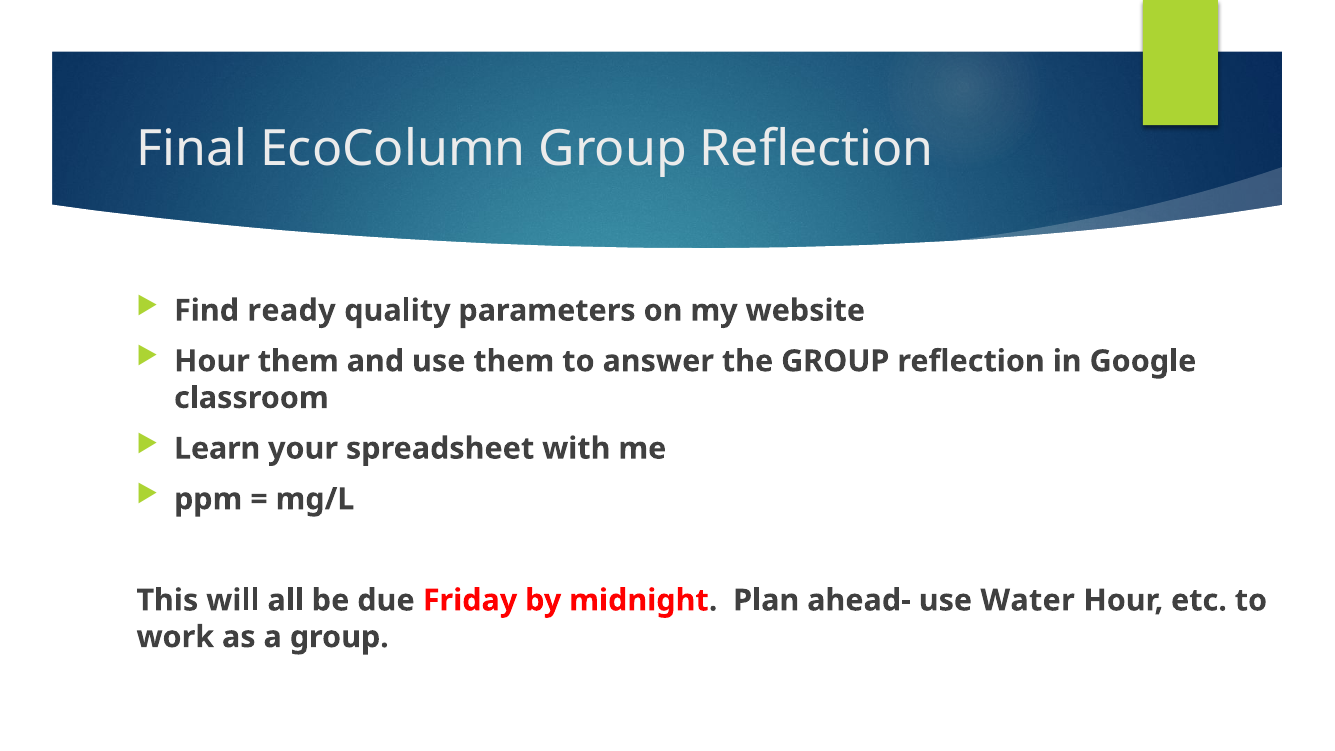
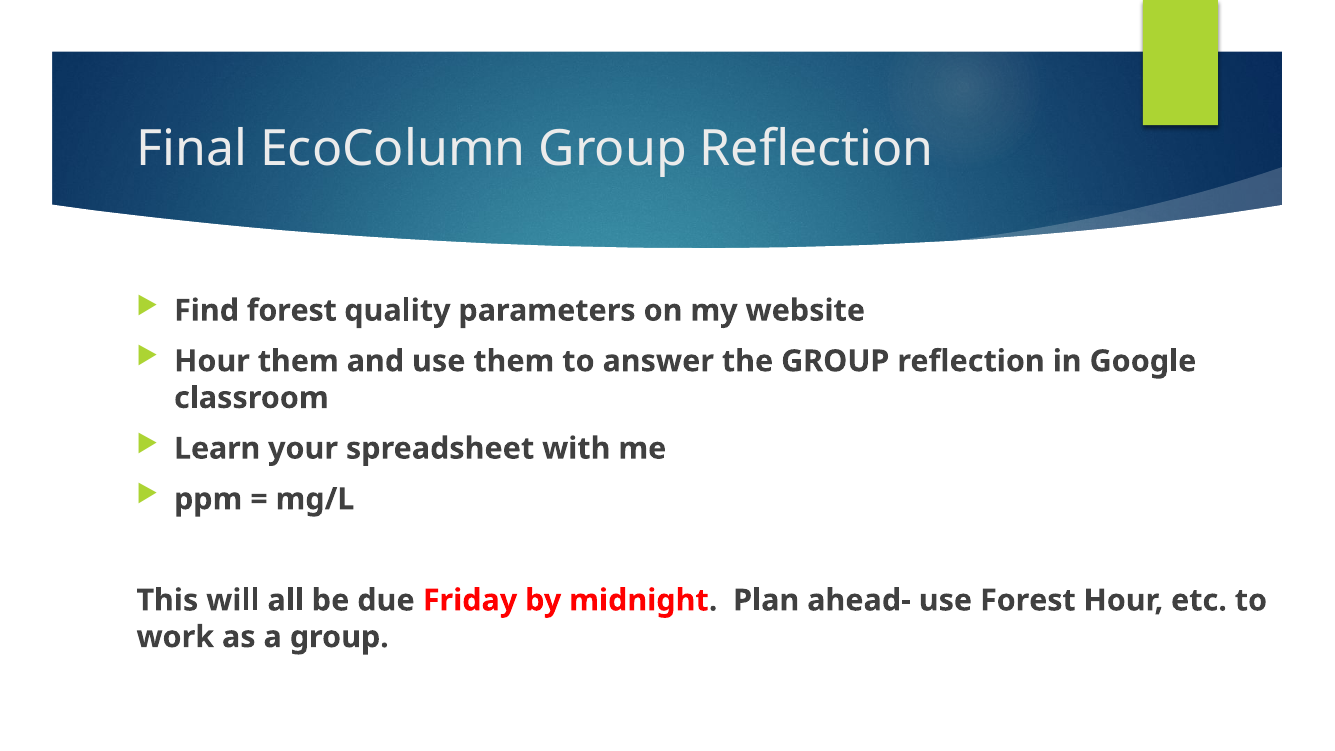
Find ready: ready -> forest (292, 311)
use Water: Water -> Forest (1028, 600)
